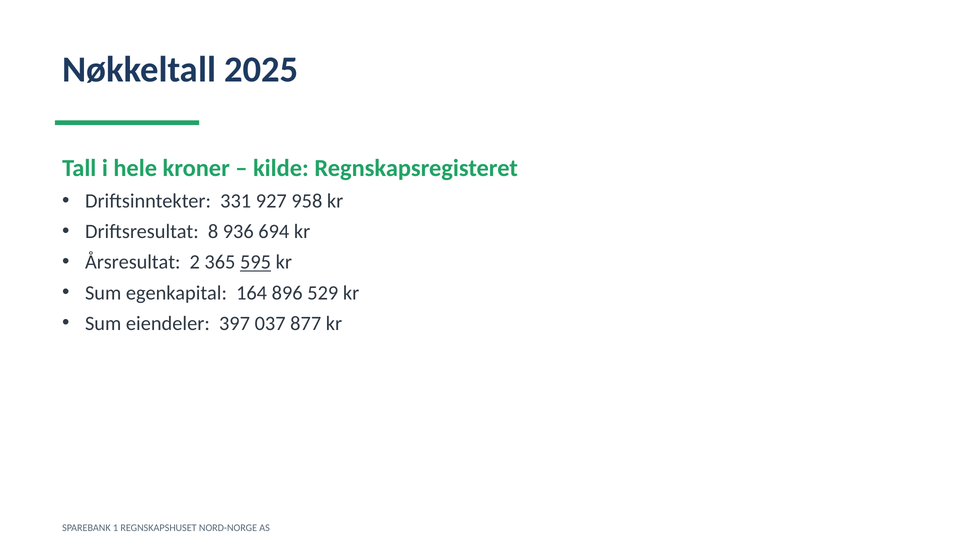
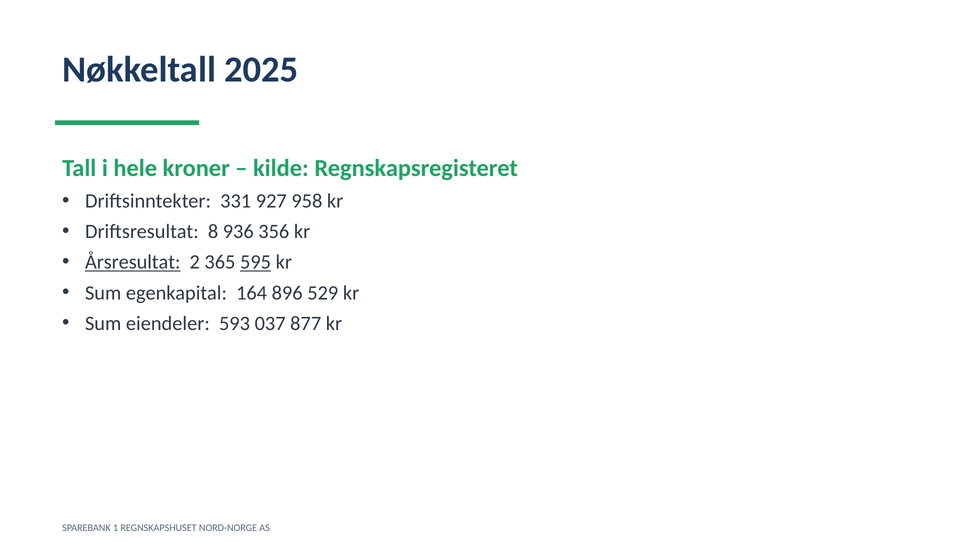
694: 694 -> 356 (274, 231)
Årsresultat underline: none -> present (133, 262)
397: 397 -> 593 (235, 323)
